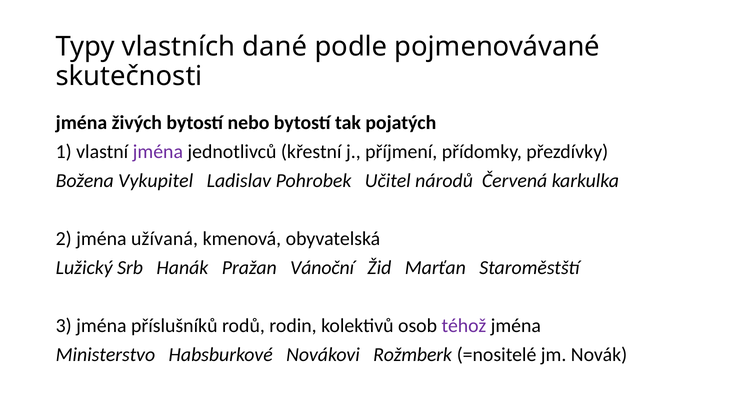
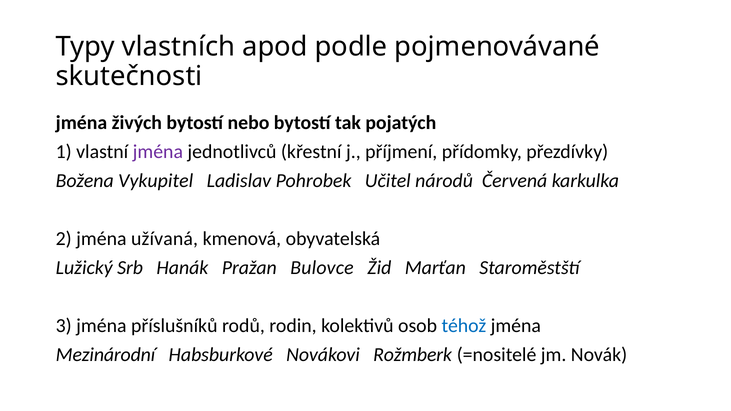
dané: dané -> apod (275, 47)
Vánoční: Vánoční -> Bulovce (322, 268)
téhož colour: purple -> blue (464, 326)
Ministerstvo: Ministerstvo -> Mezinárodní (105, 355)
